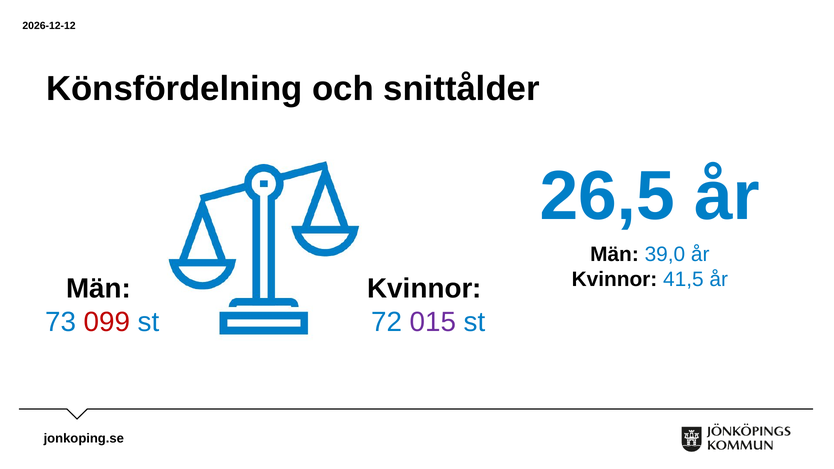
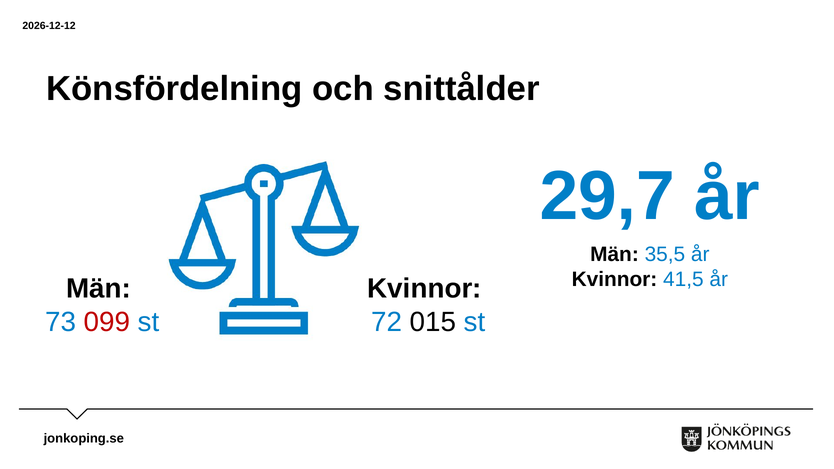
26,5: 26,5 -> 29,7 (607, 196)
39,0: 39,0 -> 35,5 (665, 254)
015 colour: purple -> black (433, 322)
